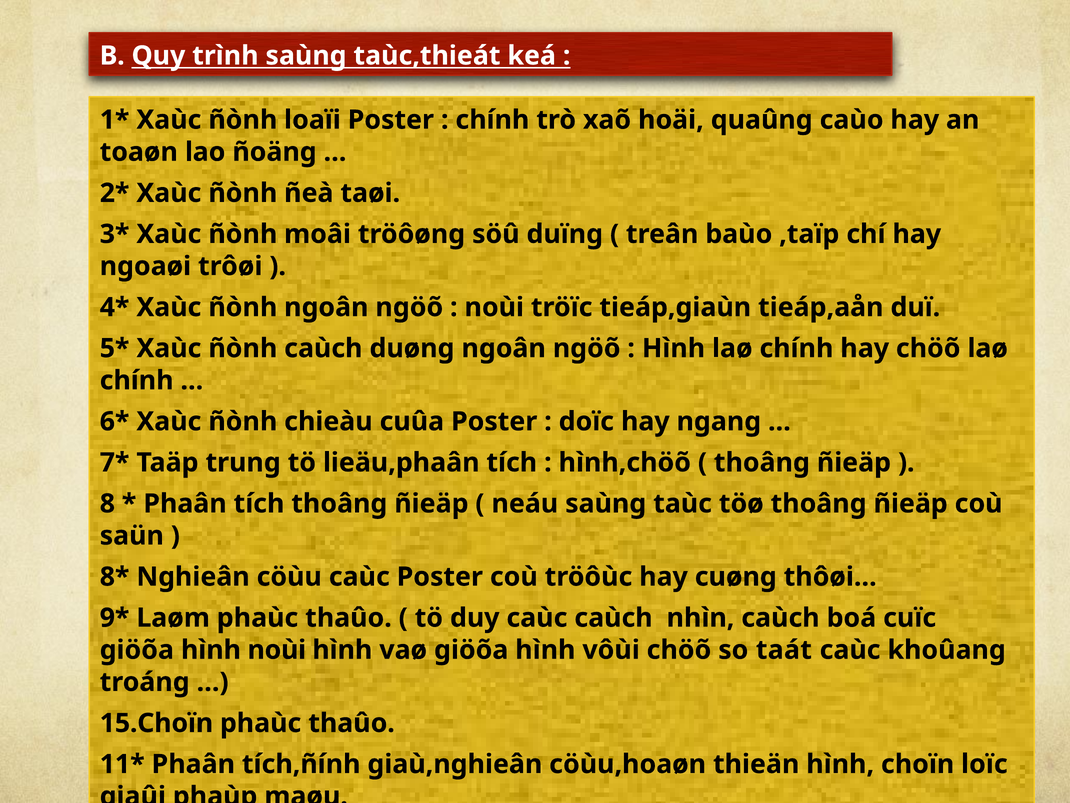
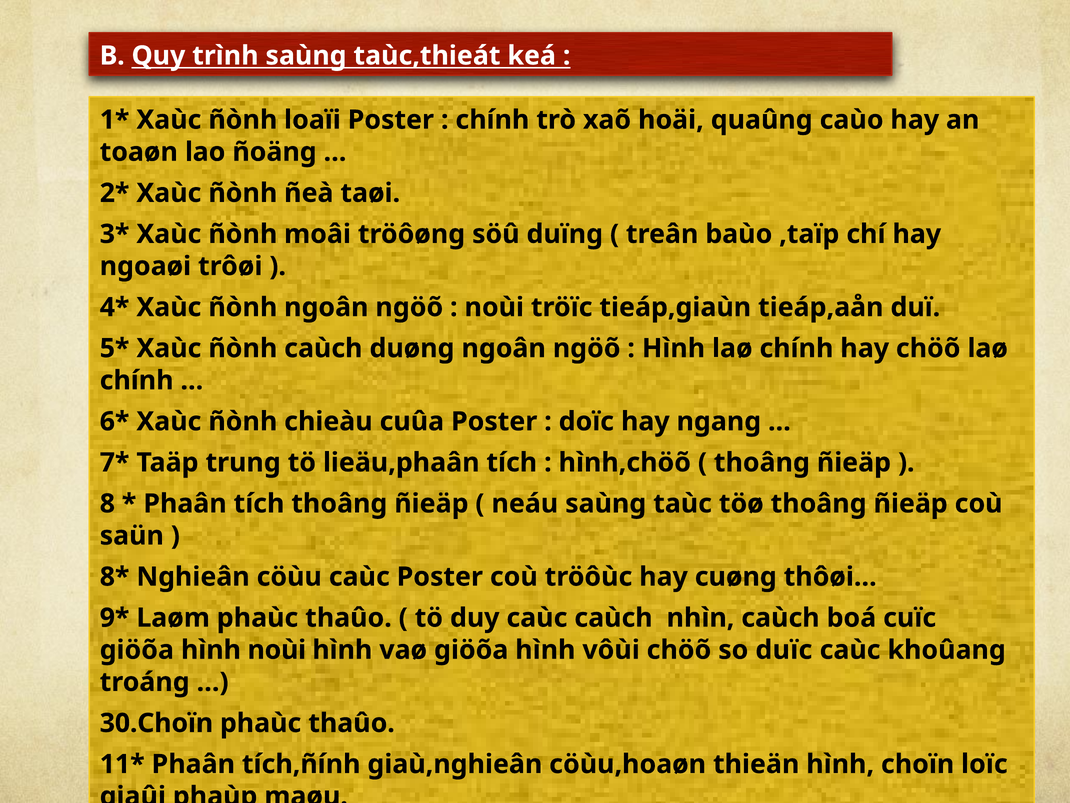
taát: taát -> duïc (784, 650)
15.Choïn: 15.Choïn -> 30.Choïn (156, 723)
